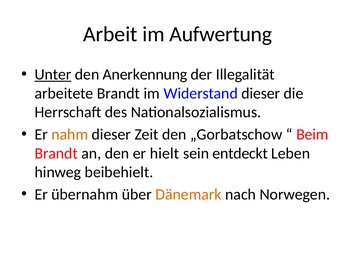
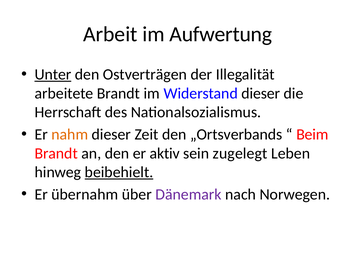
Anerkennung: Anerkennung -> Ostverträgen (145, 74)
„Gorbatschow: „Gorbatschow -> „Ortsverbands (236, 135)
hielt: hielt -> aktiv (165, 153)
entdeckt: entdeckt -> zugelegt (240, 153)
beibehielt underline: none -> present (119, 172)
Dänemark colour: orange -> purple (188, 195)
